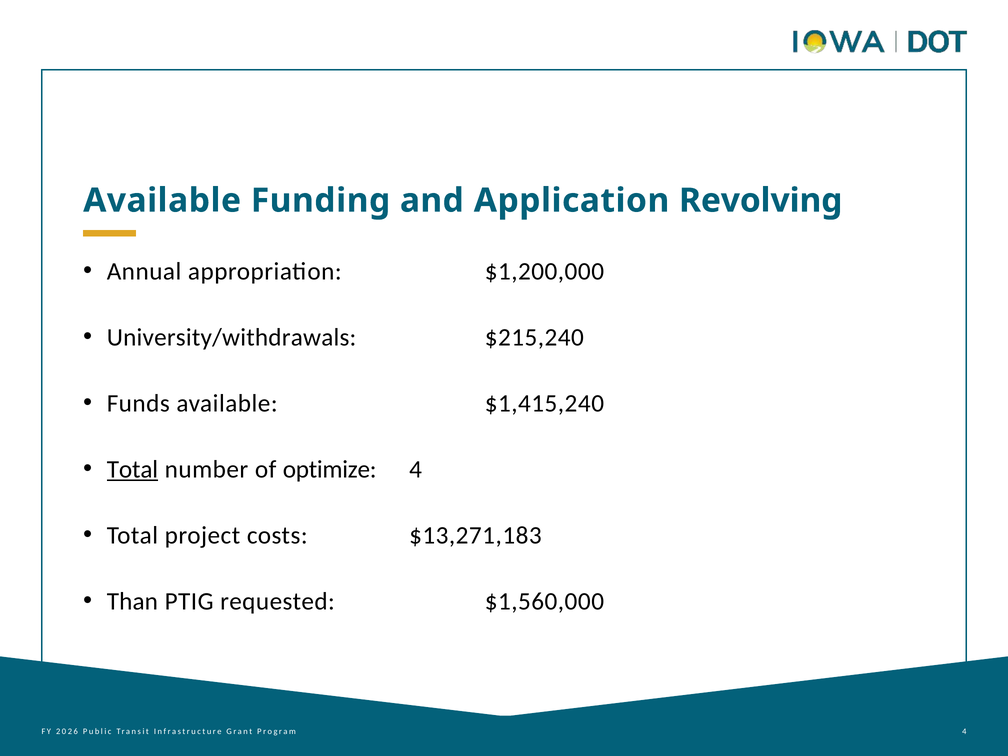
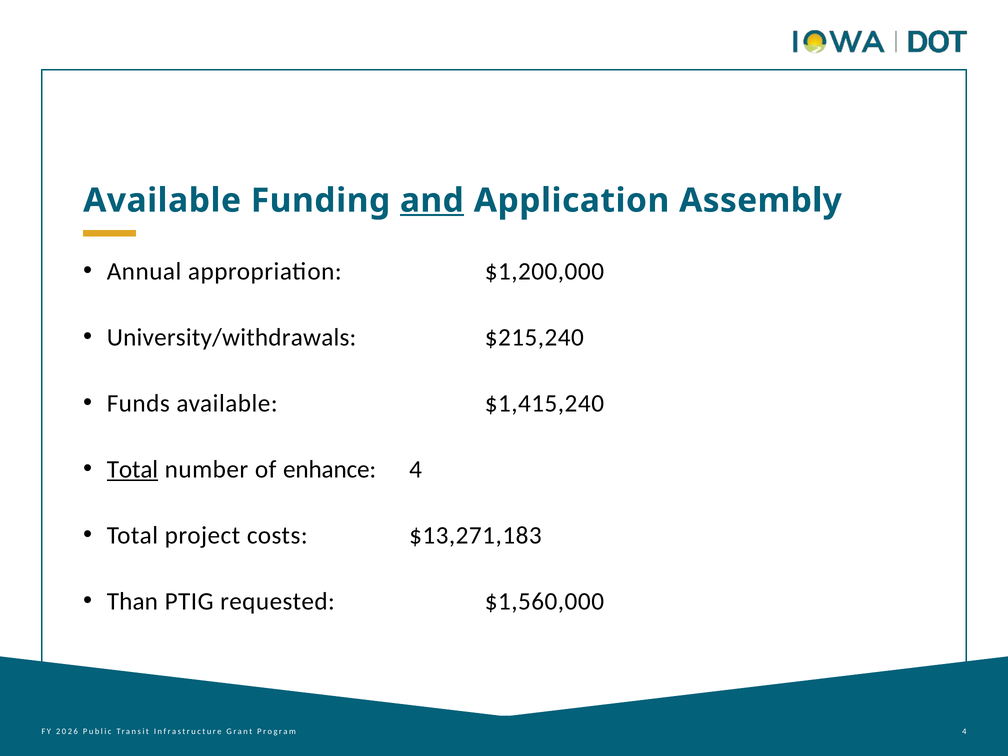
and underline: none -> present (432, 201)
Revolving: Revolving -> Assembly (760, 201)
optimize: optimize -> enhance (330, 469)
